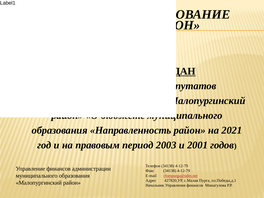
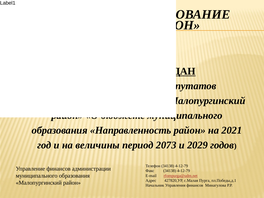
правовым: правовым -> величины (98, 145)
2003: 2003 -> 2073 (166, 145)
2001: 2001 -> 2029 (197, 145)
